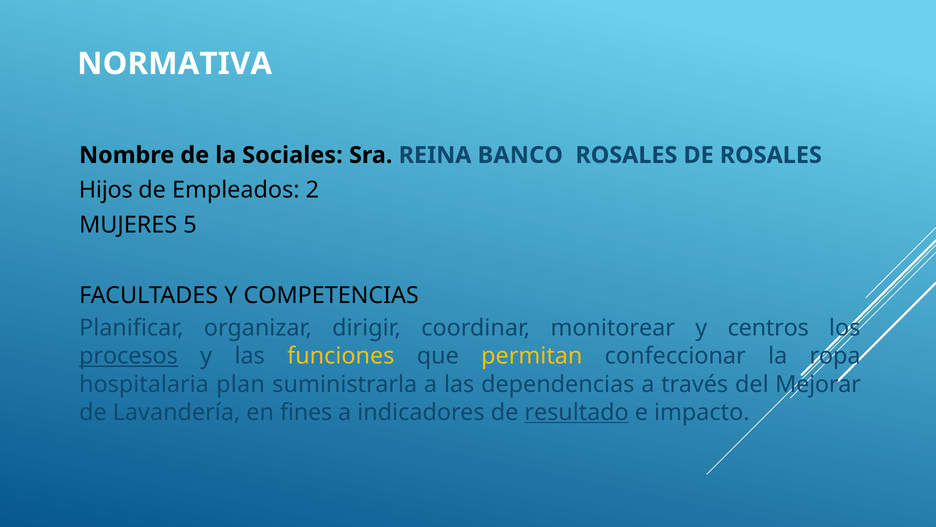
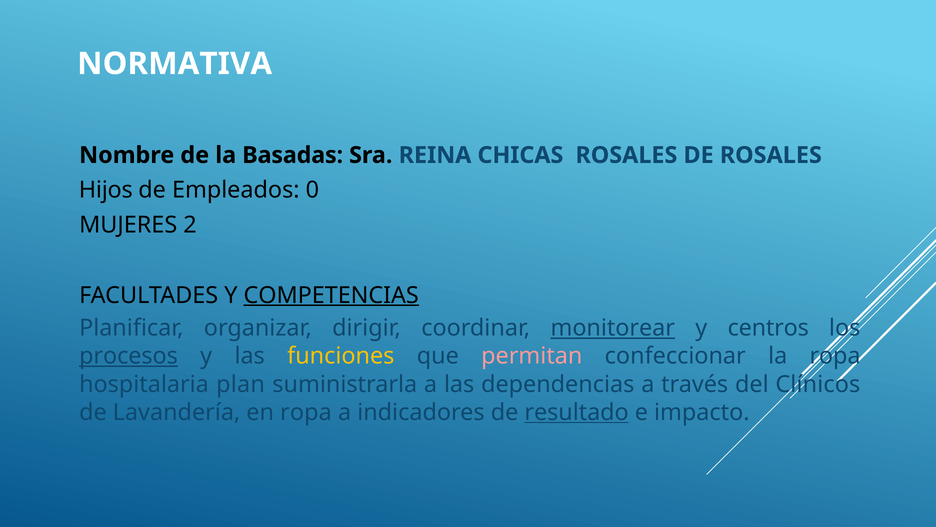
Sociales: Sociales -> Basadas (293, 155)
BANCO: BANCO -> CHICAS (520, 155)
2: 2 -> 0 (312, 190)
5: 5 -> 2 (190, 225)
COMPETENCIAS underline: none -> present (331, 295)
monitorear underline: none -> present (613, 328)
permitan colour: yellow -> pink (532, 356)
Mejorar: Mejorar -> Clínicos (818, 384)
en fines: fines -> ropa (306, 412)
